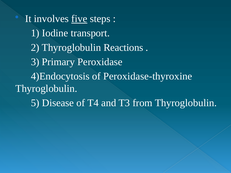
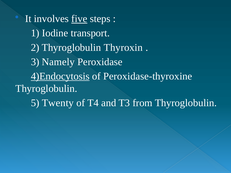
Reactions: Reactions -> Thyroxin (123, 48)
Primary: Primary -> Namely (58, 62)
4)Endocytosis underline: none -> present (60, 76)
Disease: Disease -> Twenty (58, 103)
